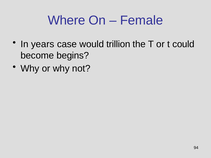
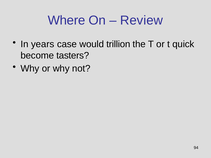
Female: Female -> Review (142, 20)
could: could -> quick (183, 44)
begins: begins -> tasters (73, 56)
